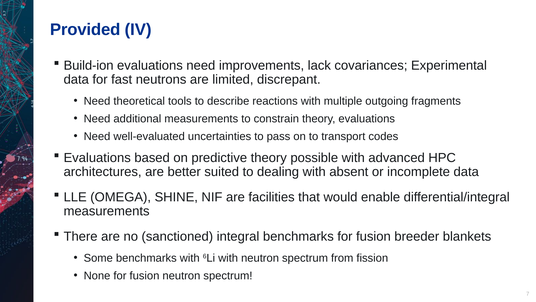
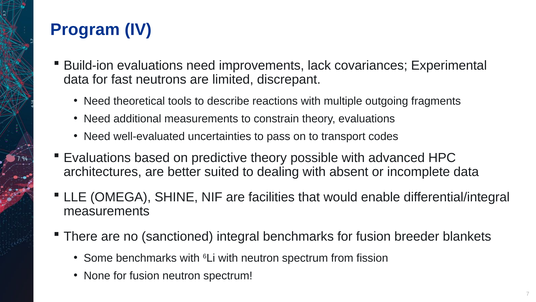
Provided: Provided -> Program (85, 30)
